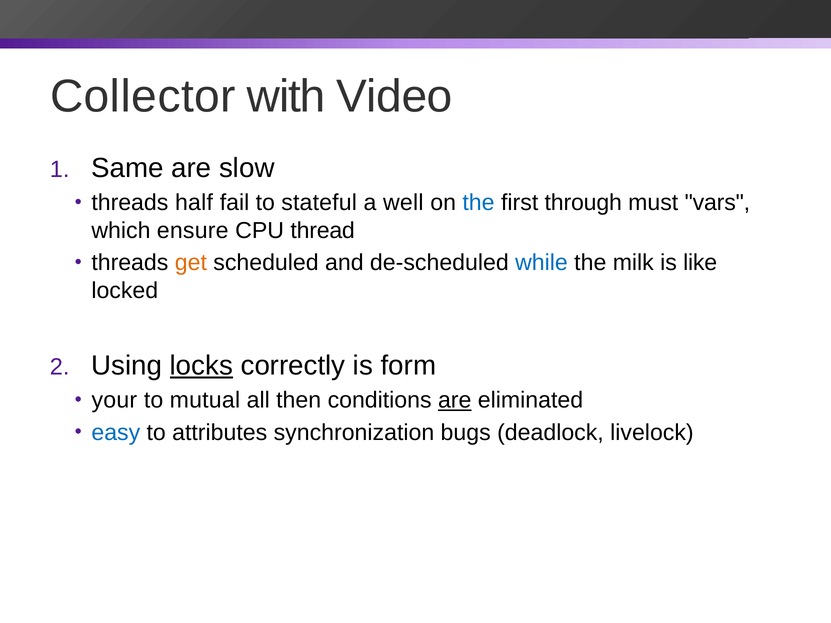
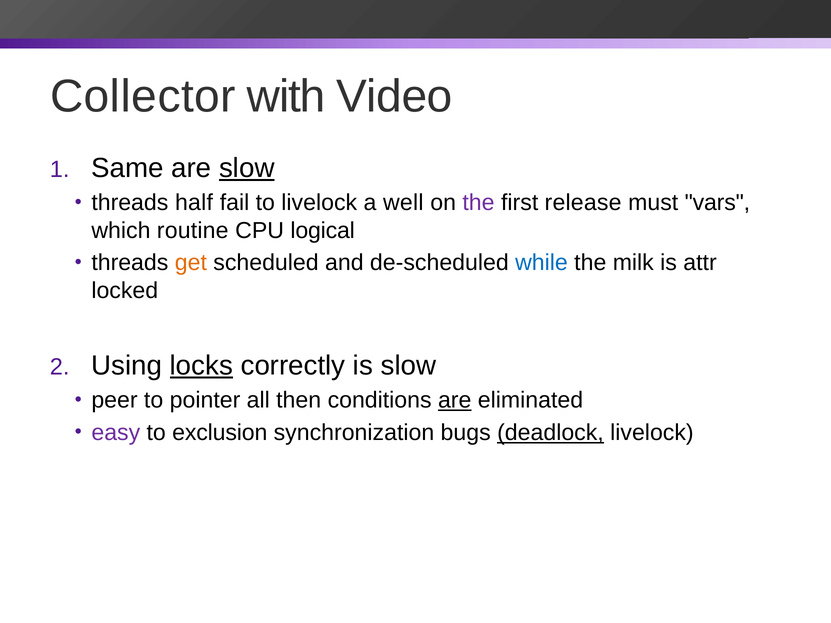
slow underline: none -> present (247, 168)
to stateful: stateful -> livelock (319, 203)
the colour: blue -> purple (479, 203)
through: through -> release (583, 203)
ensure: ensure -> routine (193, 231)
thread: thread -> logical (323, 231)
like: like -> attr (700, 263)
is form: form -> slow (408, 366)
your: your -> peer (115, 401)
mutual: mutual -> pointer (205, 401)
easy colour: blue -> purple (116, 433)
attributes: attributes -> exclusion (220, 433)
deadlock underline: none -> present (550, 433)
